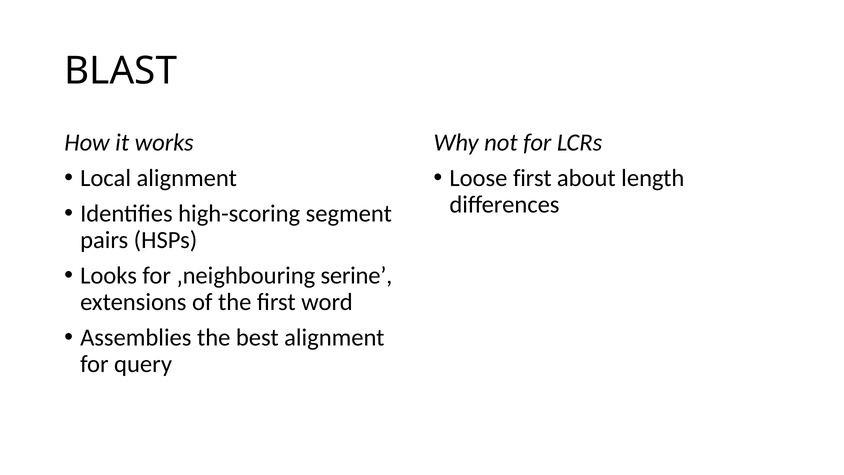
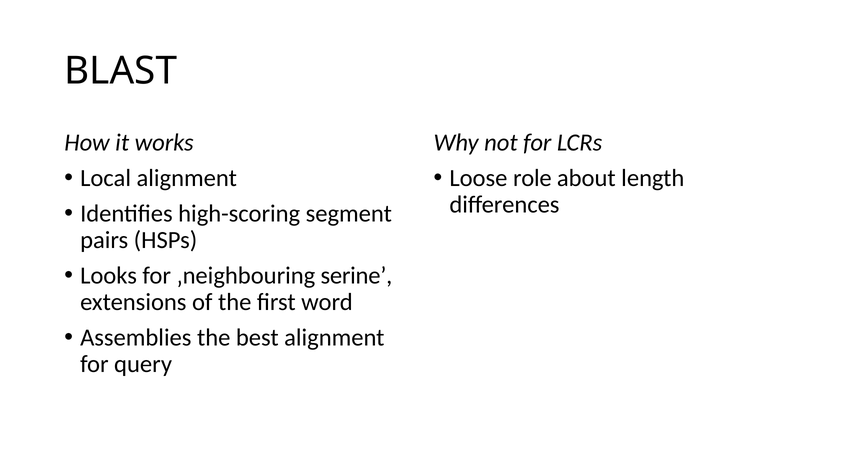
Loose first: first -> role (532, 178)
